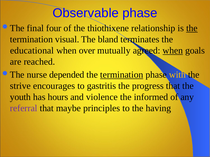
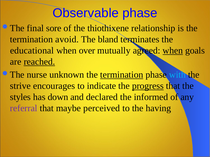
four: four -> sore (54, 28)
the underline: present -> none (192, 28)
visual: visual -> avoid (67, 40)
reached underline: none -> present (39, 62)
depended: depended -> unknown (67, 75)
with colour: yellow -> light blue (177, 75)
gastritis: gastritis -> indicate (101, 86)
progress underline: none -> present (148, 86)
youth: youth -> styles (20, 97)
hours: hours -> down (58, 97)
violence: violence -> declared (102, 97)
principles: principles -> perceived (102, 109)
